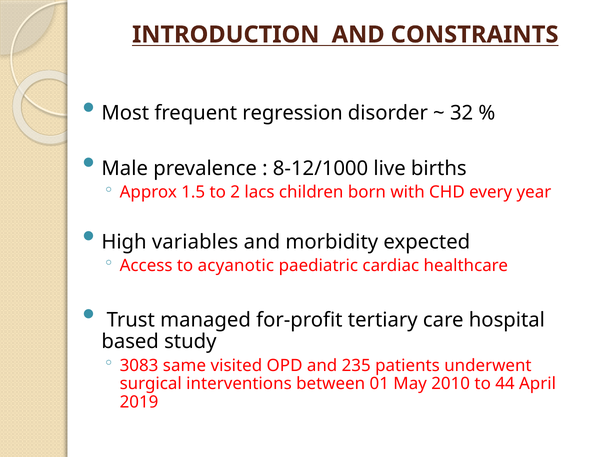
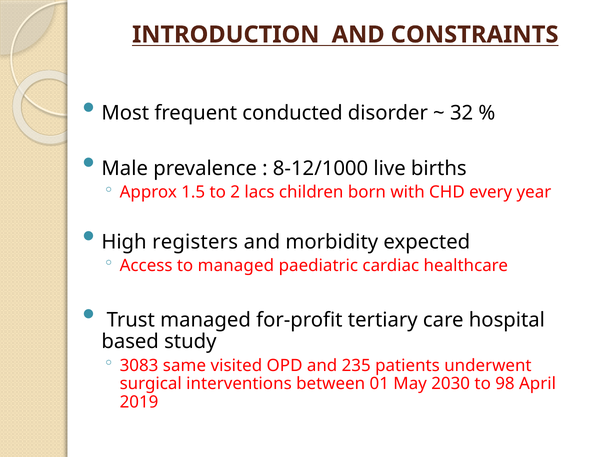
regression: regression -> conducted (292, 113)
variables: variables -> registers (195, 242)
to acyanotic: acyanotic -> managed (236, 266)
2010: 2010 -> 2030 (451, 384)
44: 44 -> 98 (505, 384)
